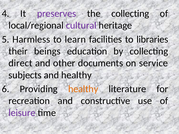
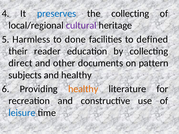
preserves colour: purple -> blue (57, 14)
learn: learn -> done (75, 39)
libraries: libraries -> defined (152, 39)
beings: beings -> reader (47, 51)
service: service -> pattern (154, 63)
leisure colour: purple -> blue (22, 113)
